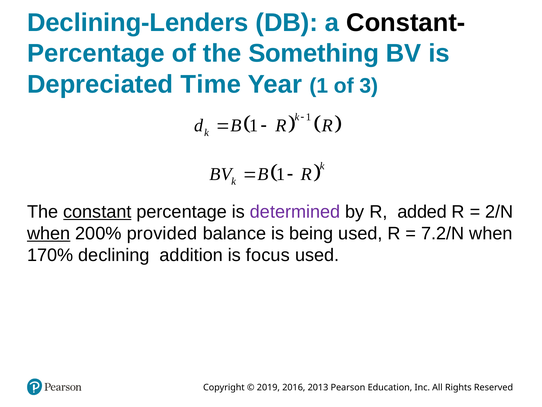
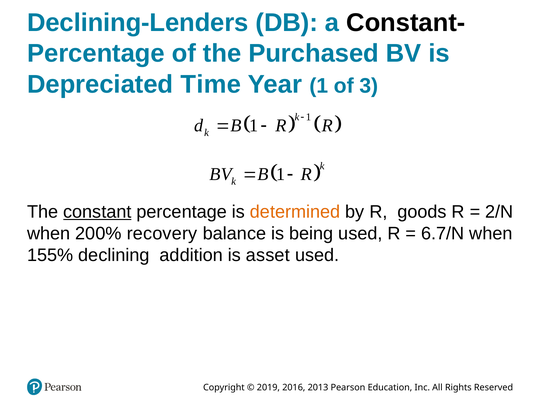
Something: Something -> Purchased (314, 53)
determined colour: purple -> orange (295, 212)
added: added -> goods (422, 212)
when underline: present -> none (49, 233)
provided: provided -> recovery (162, 233)
7.2/N: 7.2/N -> 6.7/N (443, 233)
170%: 170% -> 155% (50, 255)
focus: focus -> asset (268, 255)
